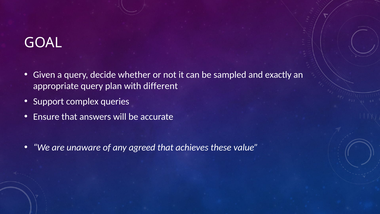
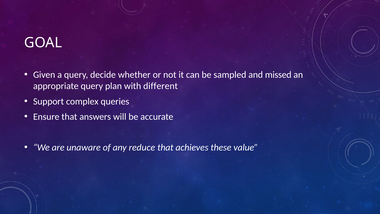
exactly: exactly -> missed (278, 75)
agreed: agreed -> reduce (142, 147)
